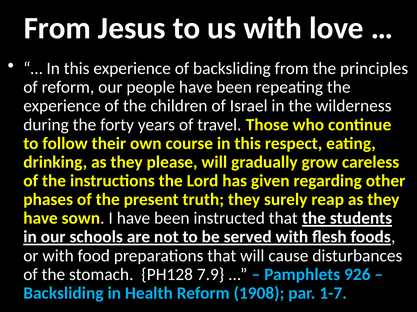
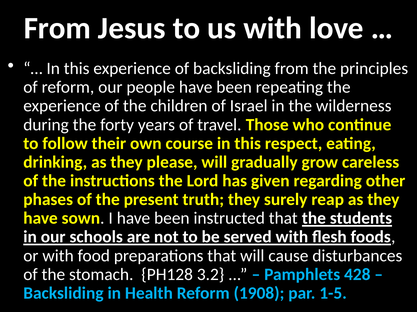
7.9: 7.9 -> 3.2 (211, 275)
926: 926 -> 428 (357, 275)
1-7: 1-7 -> 1-5 (333, 294)
